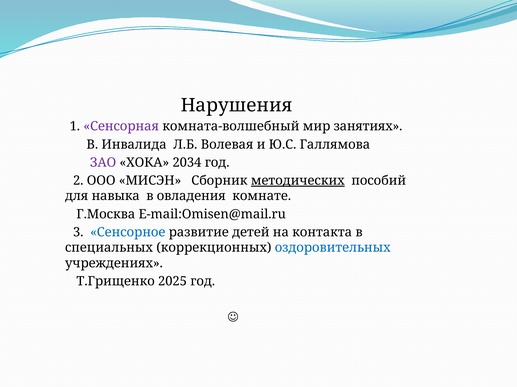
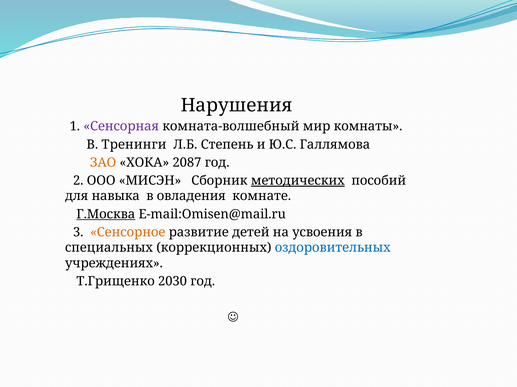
занятиях: занятиях -> комнаты (368, 127)
Инвалида: Инвалида -> Тренинги (134, 145)
Волевая: Волевая -> Степень (227, 145)
ЗАО colour: purple -> orange (103, 163)
2034: 2034 -> 2087 (187, 163)
Г.Москва underline: none -> present (106, 215)
Сенсорное colour: blue -> orange (128, 233)
контакта: контакта -> усвоения (322, 233)
2025: 2025 -> 2030 (172, 282)
